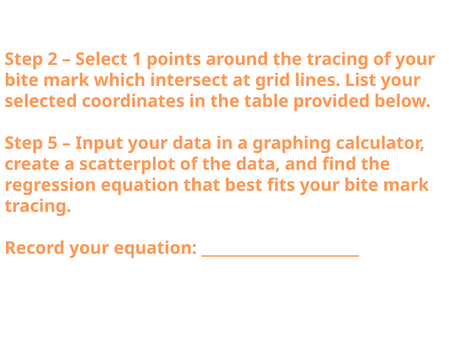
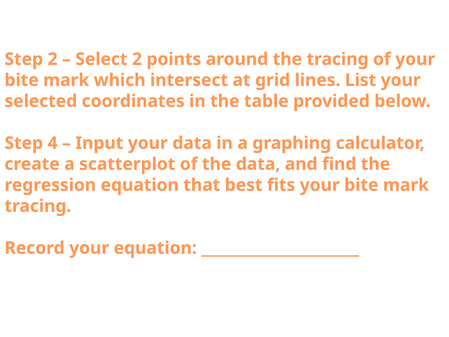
Select 1: 1 -> 2 (137, 59)
5: 5 -> 4 (53, 143)
